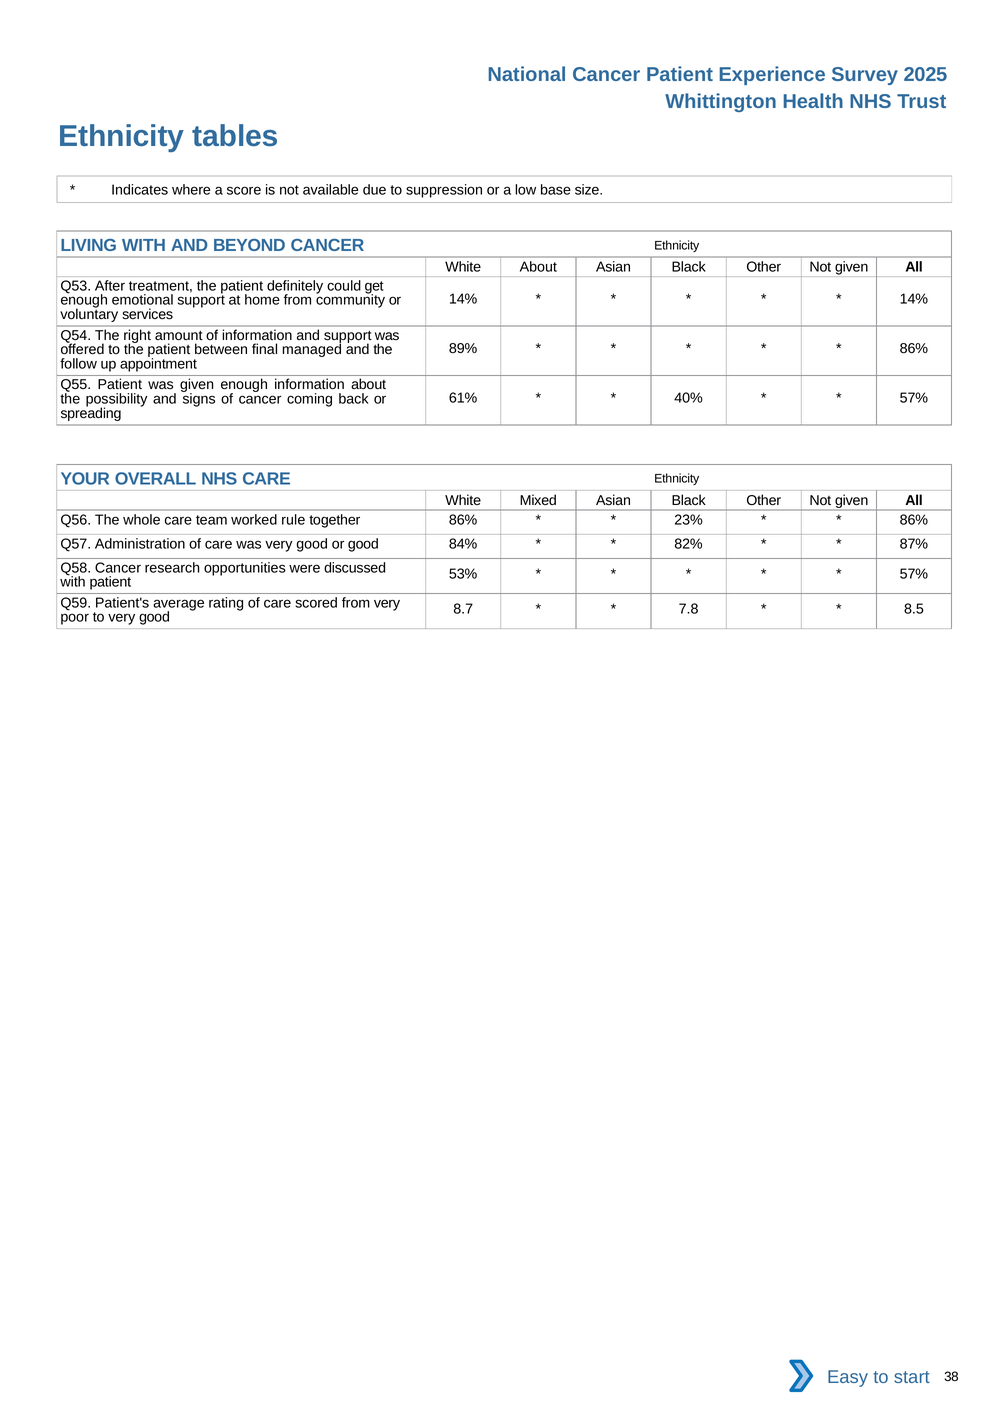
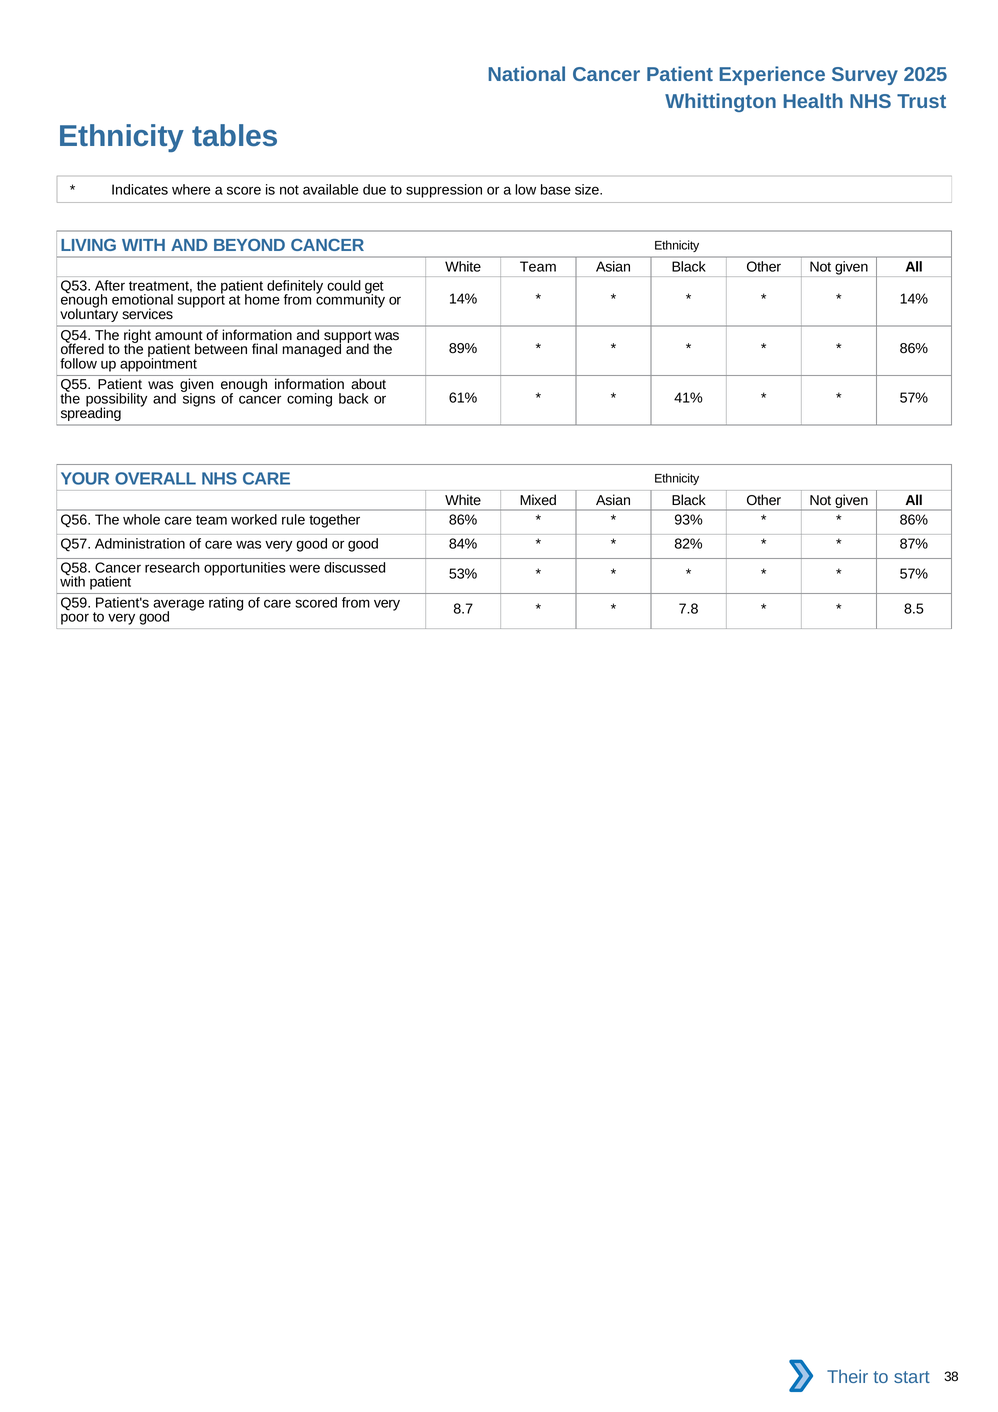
White About: About -> Team (538, 267)
40%: 40% -> 41% (689, 398)
23%: 23% -> 93% (689, 520)
Easy: Easy -> Their (848, 1377)
